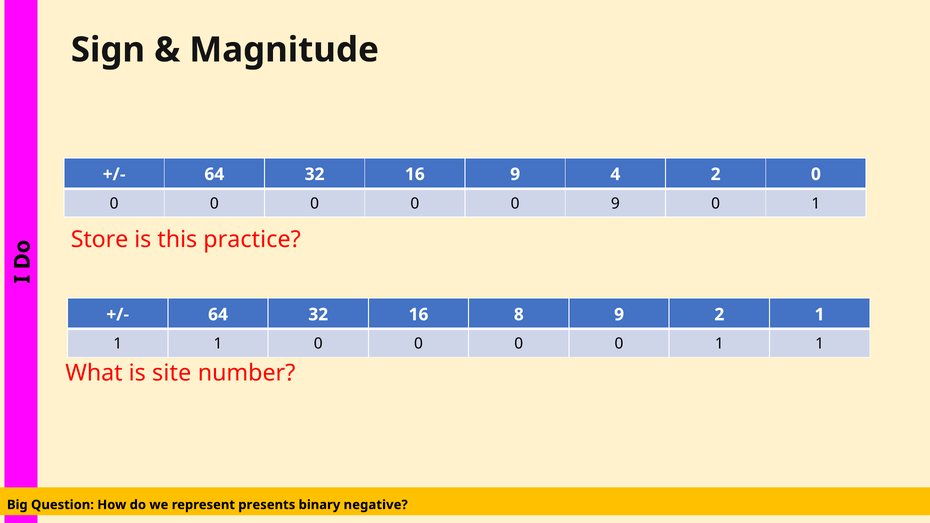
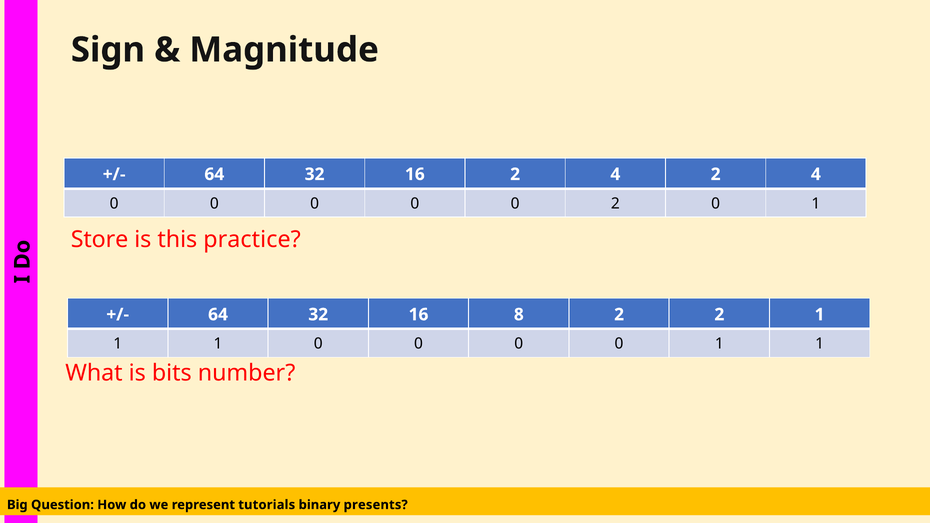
16 9: 9 -> 2 (515, 174)
4 2 0: 0 -> 4 (816, 174)
0 9: 9 -> 2 (615, 204)
8 9: 9 -> 2 (619, 315)
site: site -> bits (172, 373)
presents: presents -> tutorials (267, 505)
negative: negative -> presents (376, 505)
